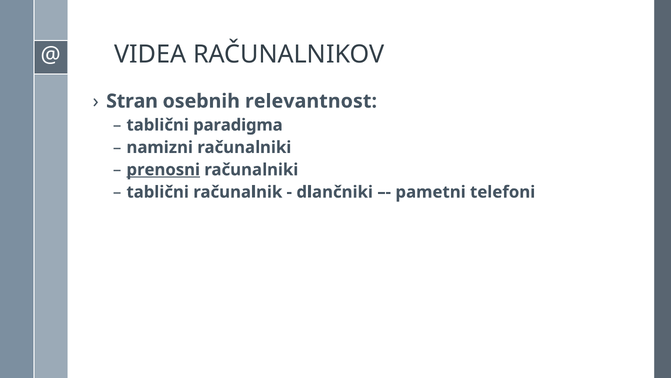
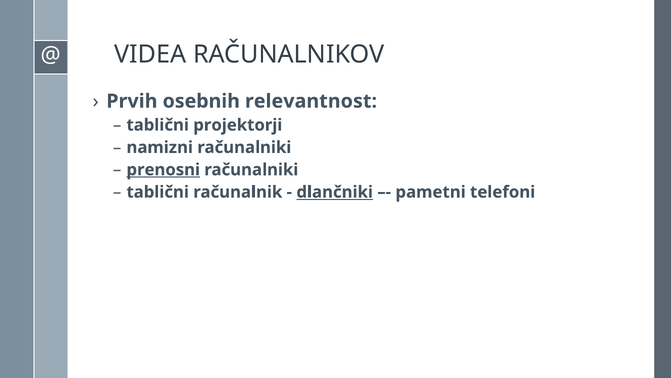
Stran: Stran -> Prvih (132, 101)
paradigma: paradigma -> projektorji (238, 125)
dlančniki underline: none -> present (335, 192)
